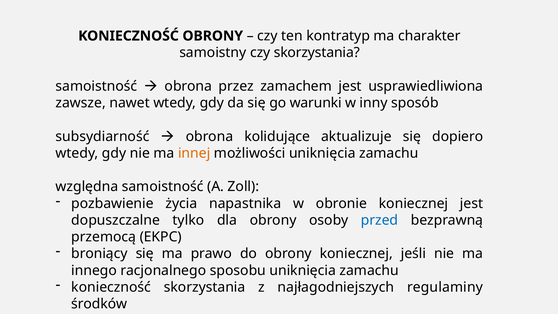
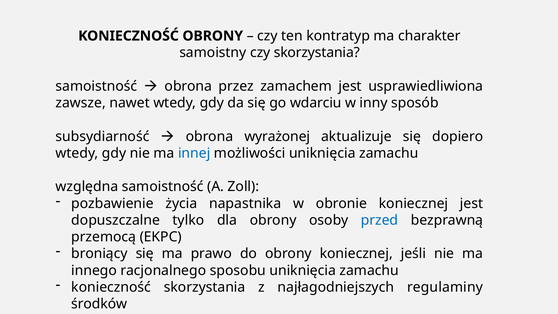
warunki: warunki -> wdarciu (316, 103)
kolidujące: kolidujące -> wyrażonej (277, 136)
innej colour: orange -> blue (194, 153)
